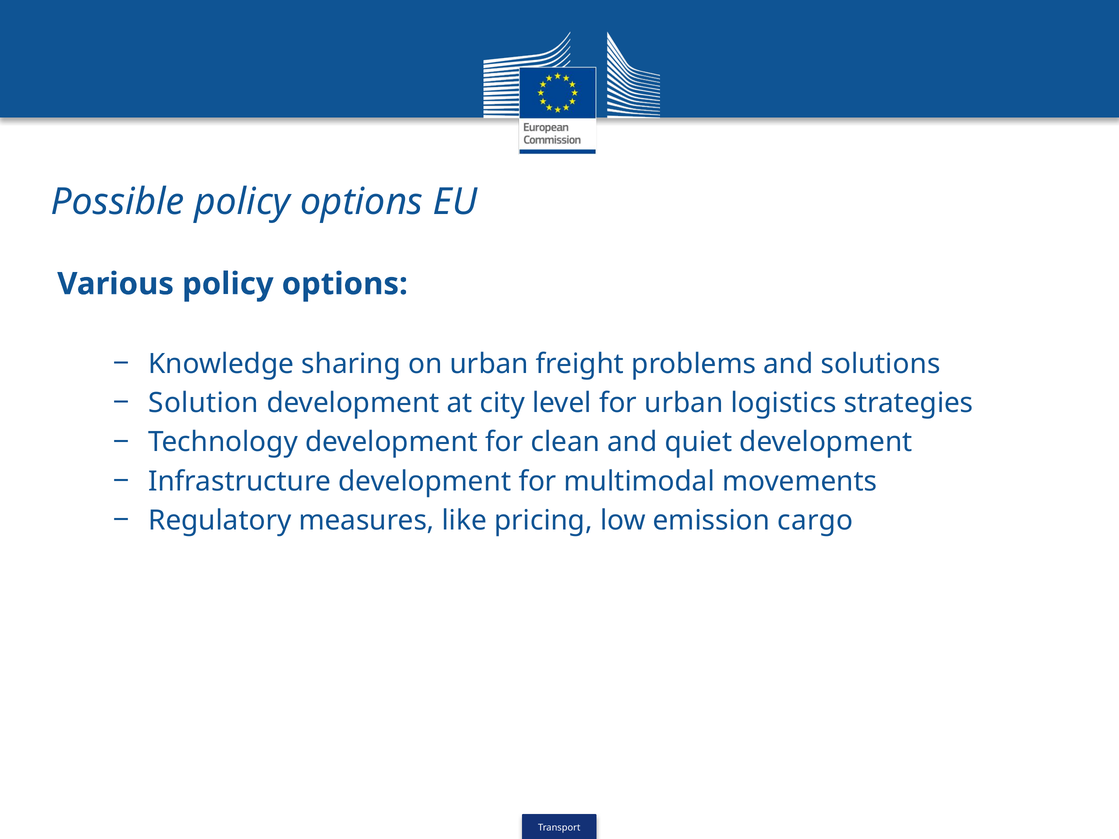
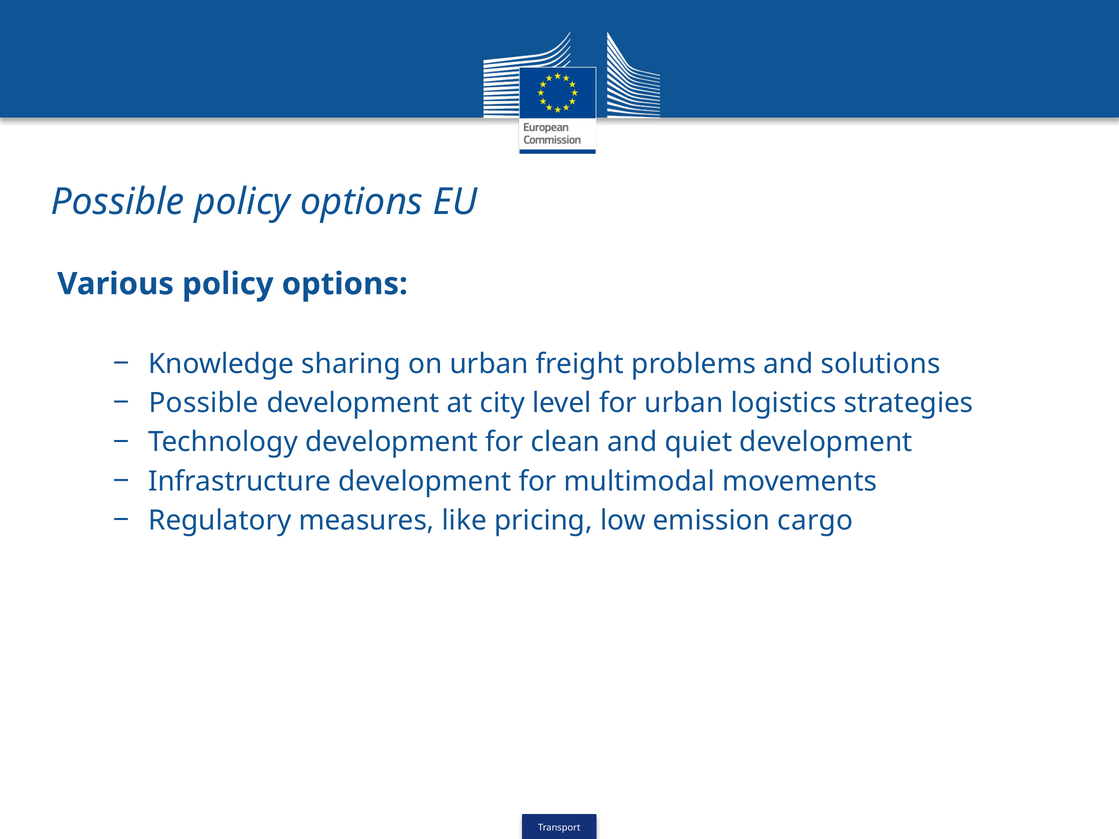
Solution: Solution -> Possible (204, 403)
